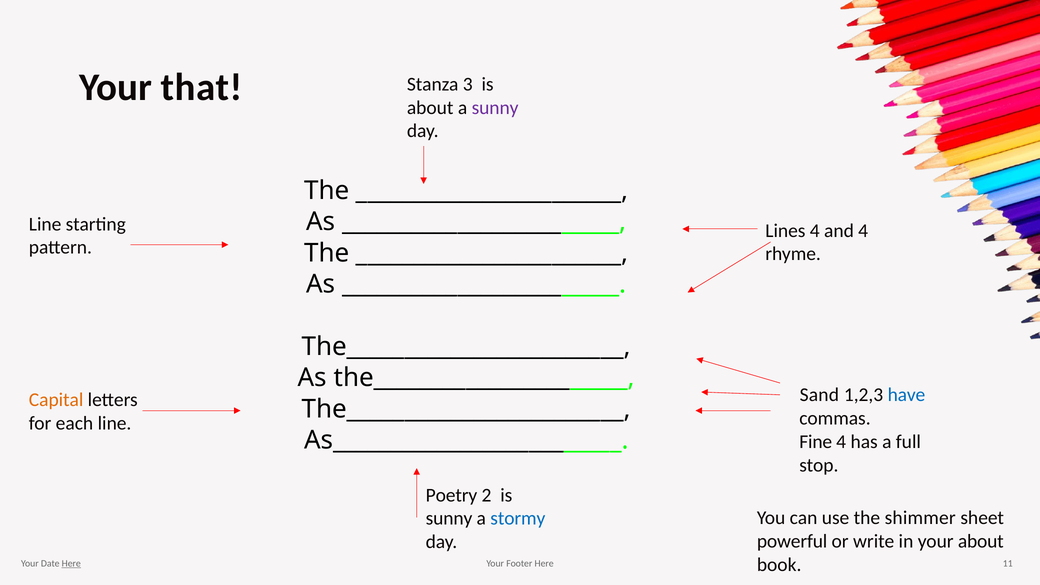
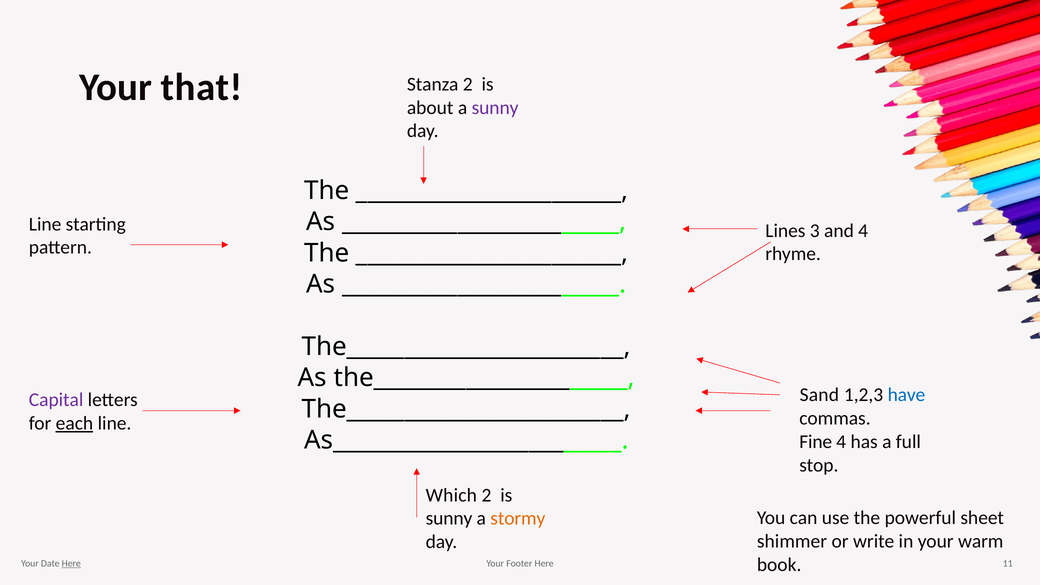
Stanza 3: 3 -> 2 (468, 84)
Lines 4: 4 -> 3 (815, 231)
Capital colour: orange -> purple (56, 400)
each underline: none -> present (74, 423)
Poetry: Poetry -> Which (451, 495)
shimmer: shimmer -> powerful (920, 518)
stormy colour: blue -> orange (518, 518)
powerful: powerful -> shimmer (792, 541)
your about: about -> warm (981, 541)
